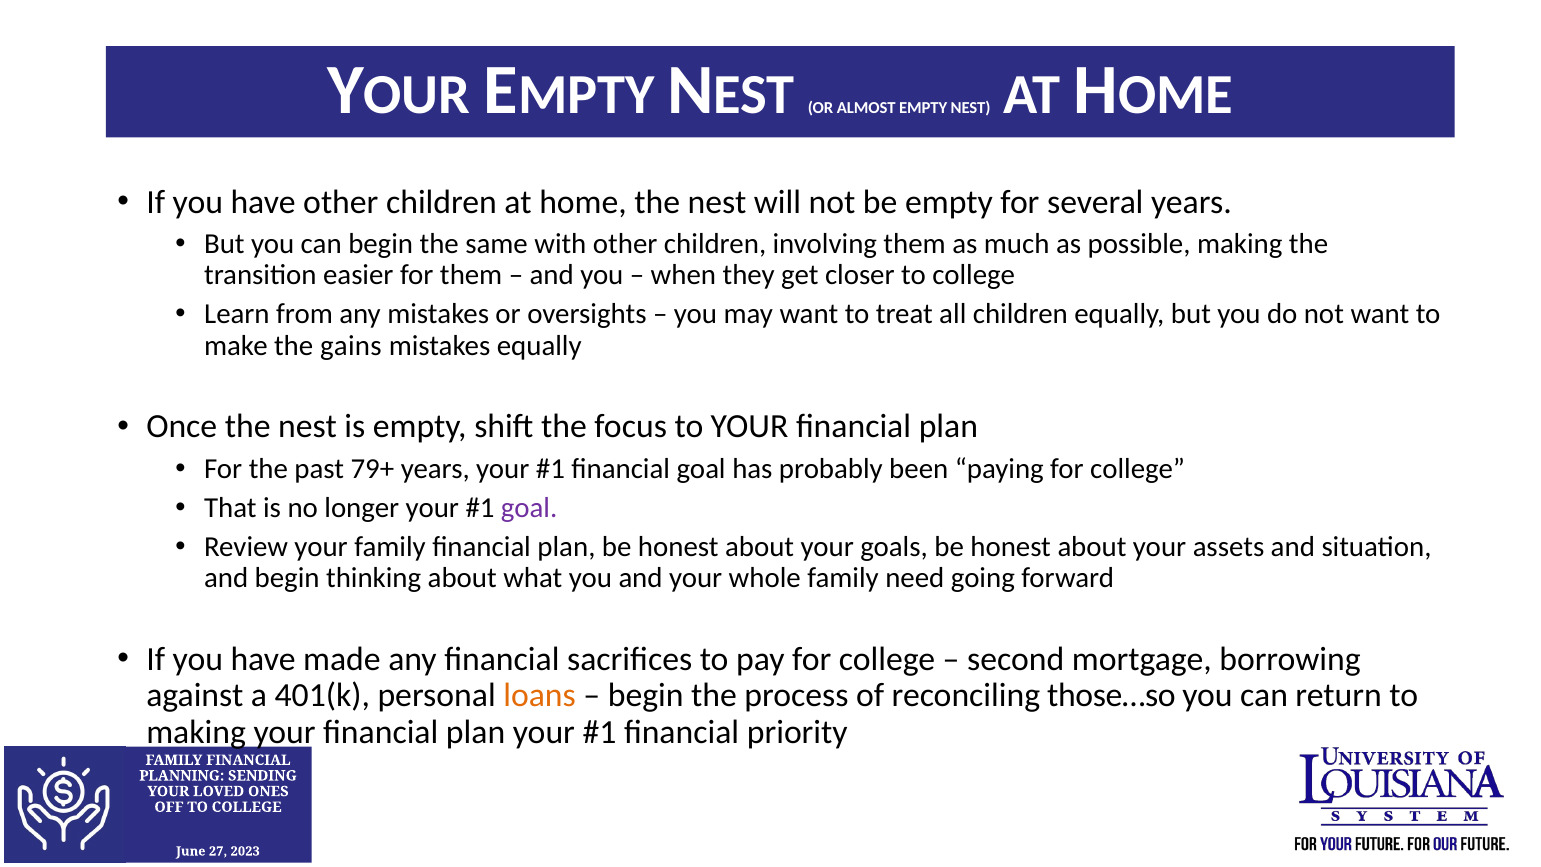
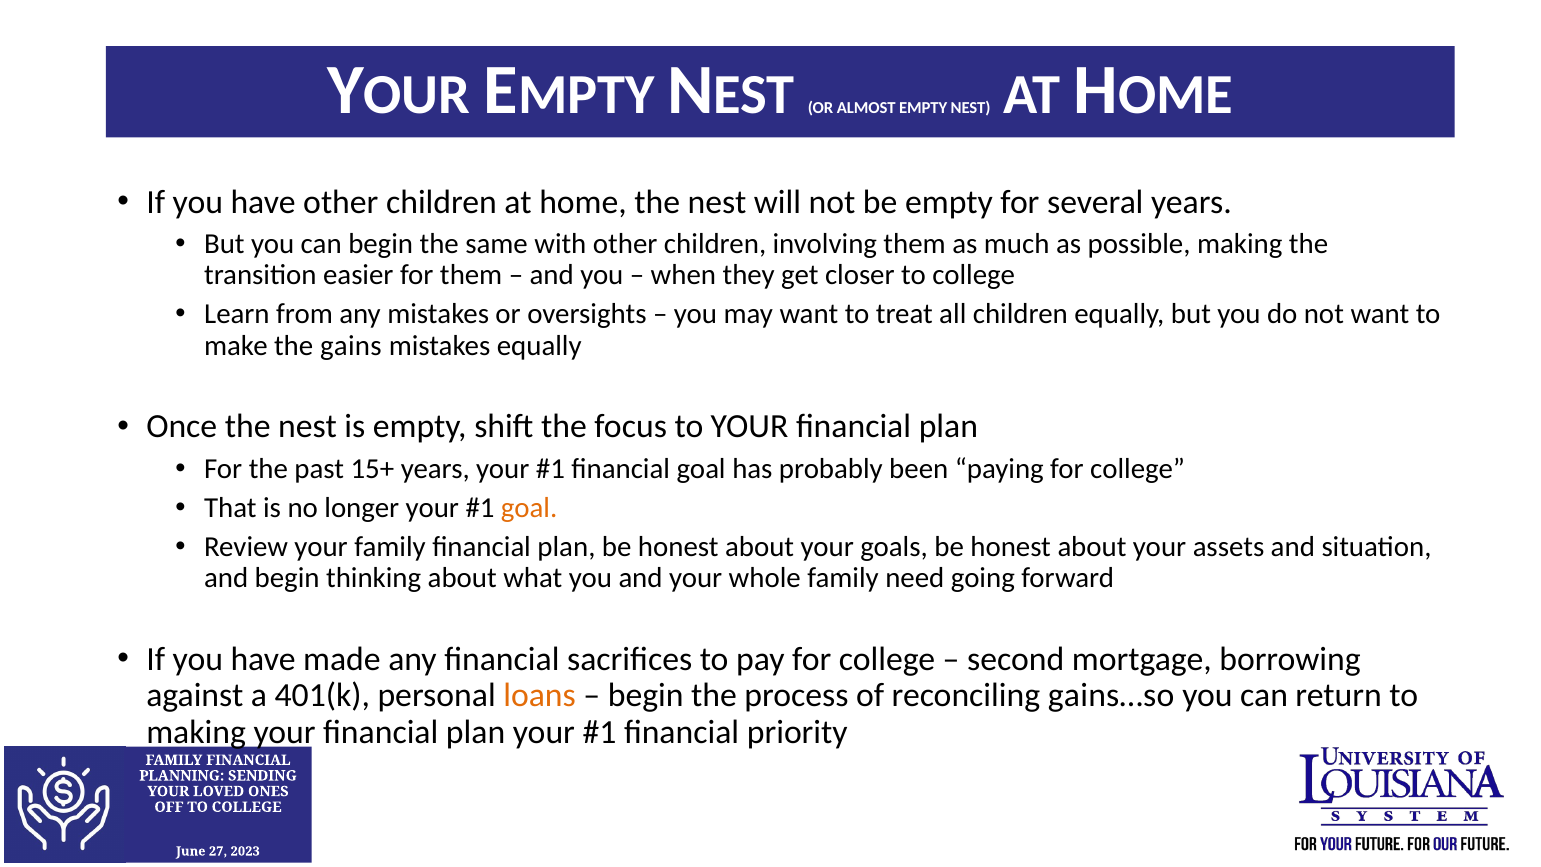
79+: 79+ -> 15+ (372, 468)
goal colour: purple -> orange (529, 508)
those…so: those…so -> gains…so (1111, 696)
